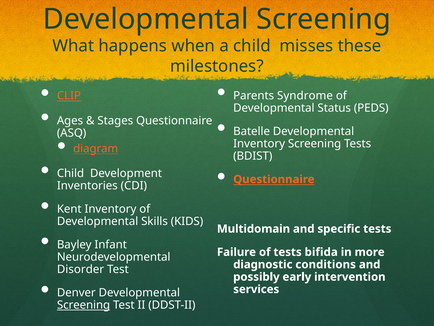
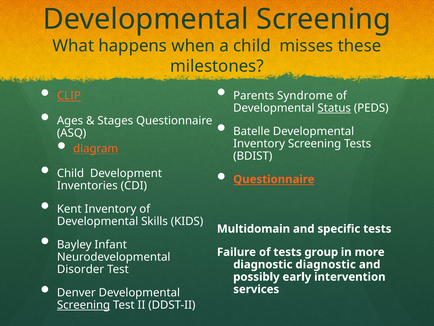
Status underline: none -> present (334, 108)
bifida: bifida -> group (321, 252)
diagnostic conditions: conditions -> diagnostic (326, 264)
